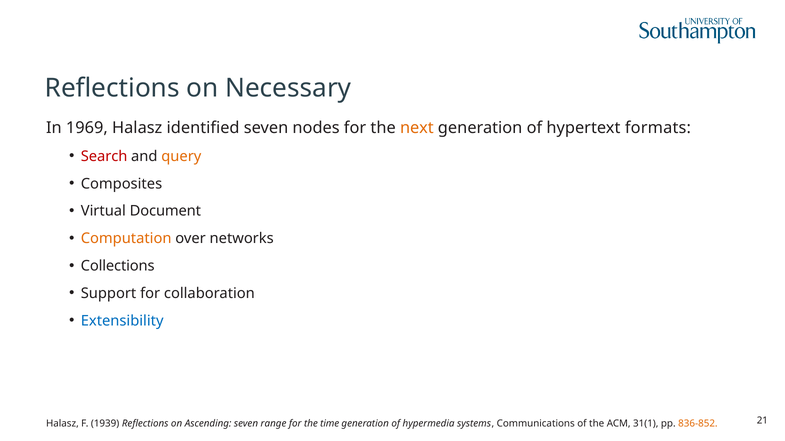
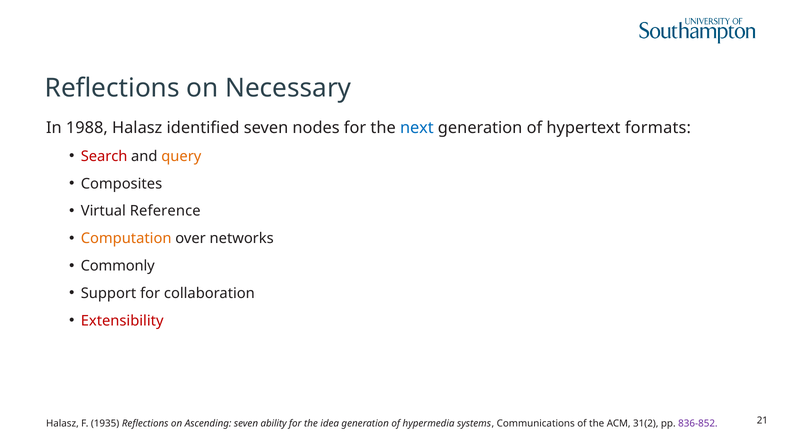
1969: 1969 -> 1988 (87, 128)
next colour: orange -> blue (417, 128)
Document: Document -> Reference (165, 211)
Collections: Collections -> Commonly (118, 266)
Extensibility colour: blue -> red (122, 321)
1939: 1939 -> 1935 (105, 424)
range: range -> ability (274, 424)
time: time -> idea (330, 424)
31(1: 31(1 -> 31(2 (646, 424)
836-852 colour: orange -> purple (698, 424)
